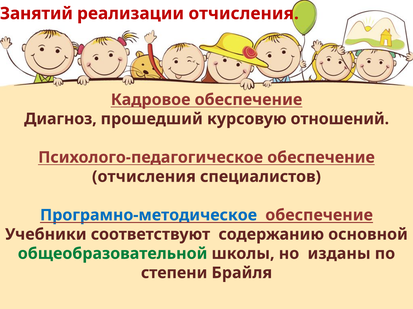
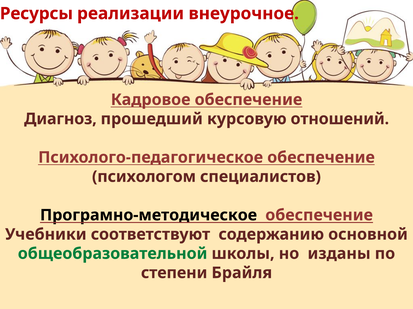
Занятий: Занятий -> Ресурсы (36, 14)
реализации отчисления: отчисления -> внеурочное (244, 14)
отчисления: отчисления -> психологом (144, 177)
Програмно-методическое colour: blue -> black (149, 216)
